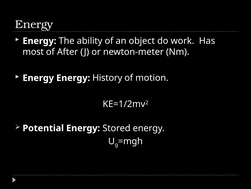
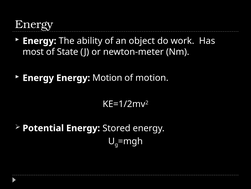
After: After -> State (68, 52)
Energy History: History -> Motion (107, 78)
